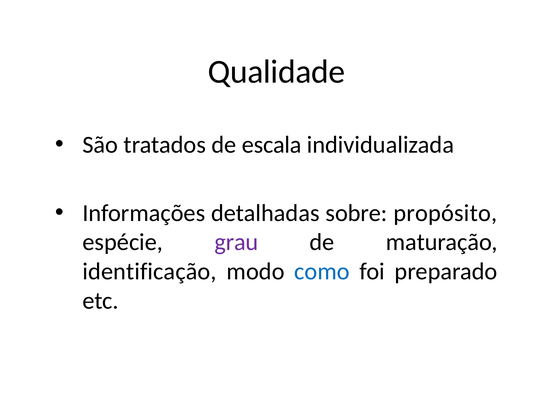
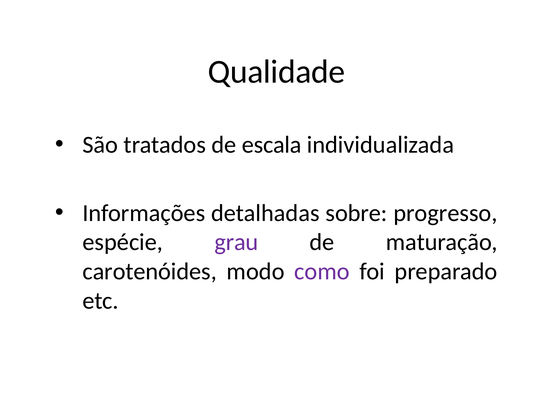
propósito: propósito -> progresso (445, 213)
identificação: identificação -> carotenóides (150, 272)
como colour: blue -> purple (322, 272)
